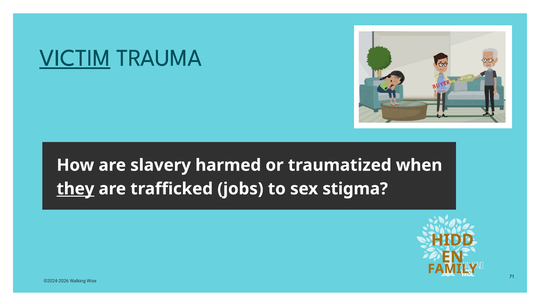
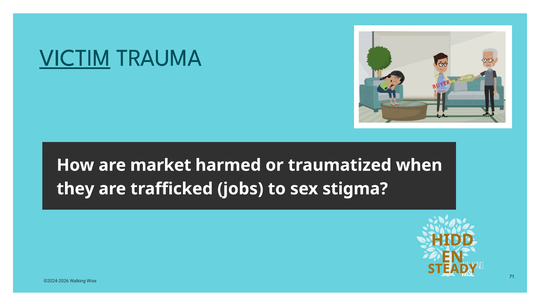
slavery: slavery -> market (161, 165)
they underline: present -> none (75, 189)
FAMILY: FAMILY -> STEADY (452, 269)
